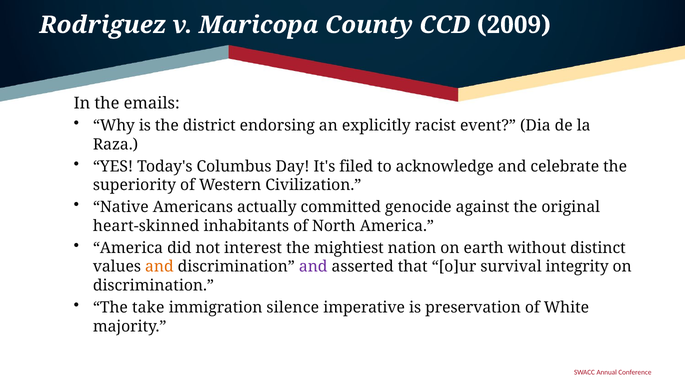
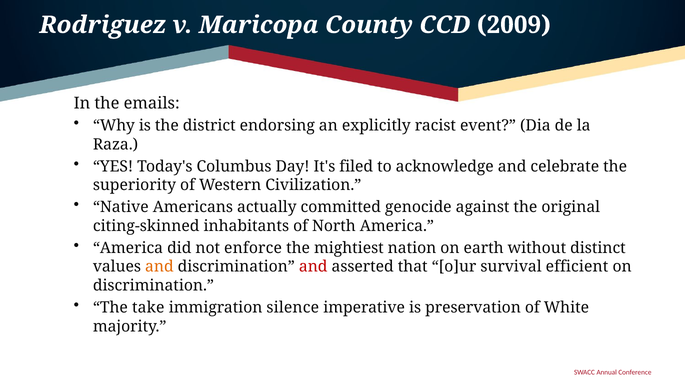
heart-skinned: heart-skinned -> citing-skinned (146, 226)
interest: interest -> enforce (253, 248)
and colour: purple -> red (313, 267)
integrity: integrity -> efficient (577, 267)
